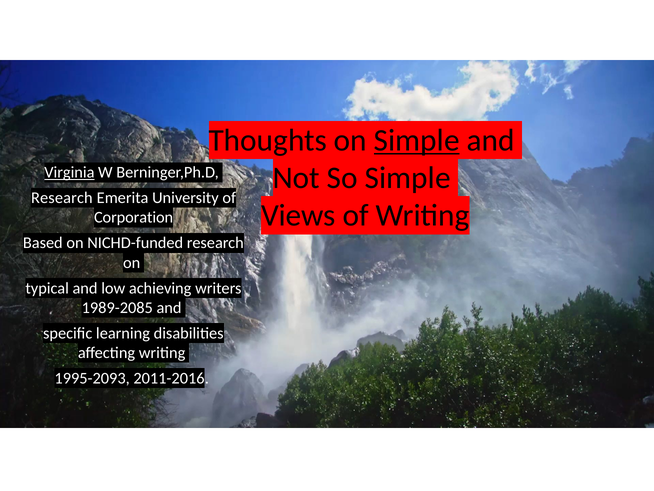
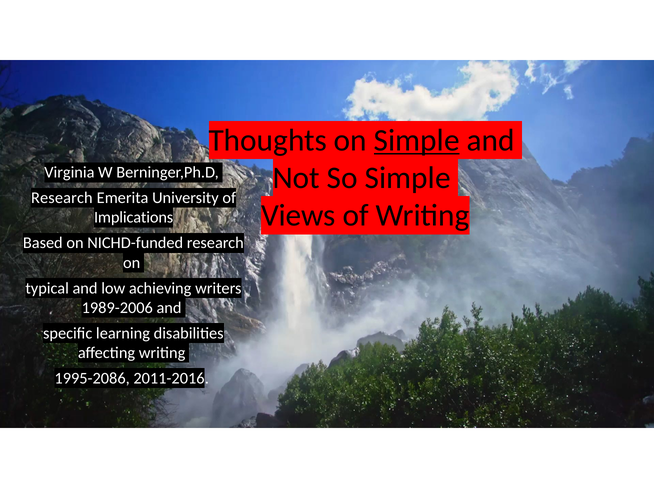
Virginia underline: present -> none (69, 172)
Corporation: Corporation -> Implications (134, 217)
1989-2085: 1989-2085 -> 1989-2006 (117, 307)
1995-2093: 1995-2093 -> 1995-2086 (92, 378)
